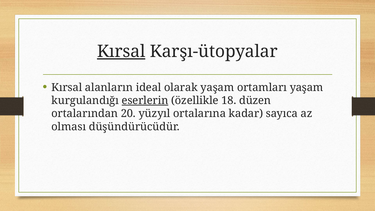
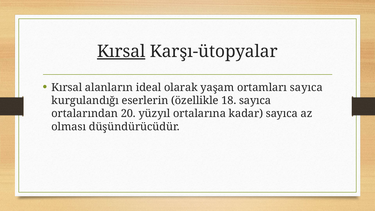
ortamları yaşam: yaşam -> sayıca (306, 87)
eserlerin underline: present -> none (145, 100)
18 düzen: düzen -> sayıca (255, 100)
